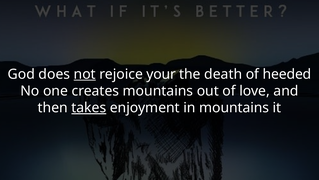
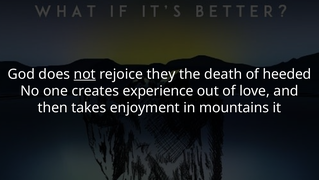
your: your -> they (161, 74)
creates mountains: mountains -> experience (158, 91)
takes underline: present -> none (89, 107)
